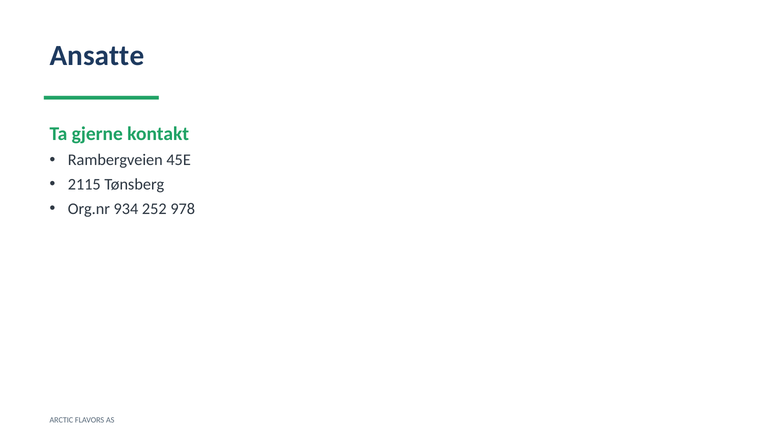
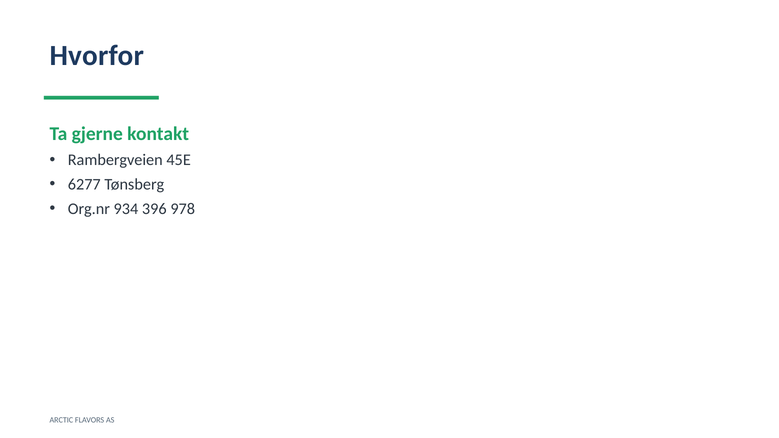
Ansatte: Ansatte -> Hvorfor (97, 56)
2115: 2115 -> 6277 (84, 185)
252: 252 -> 396 (154, 209)
